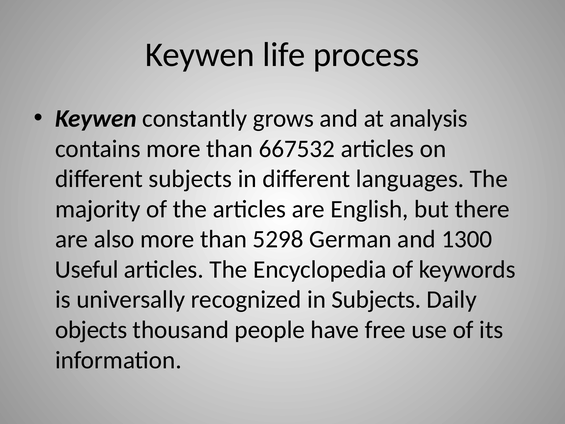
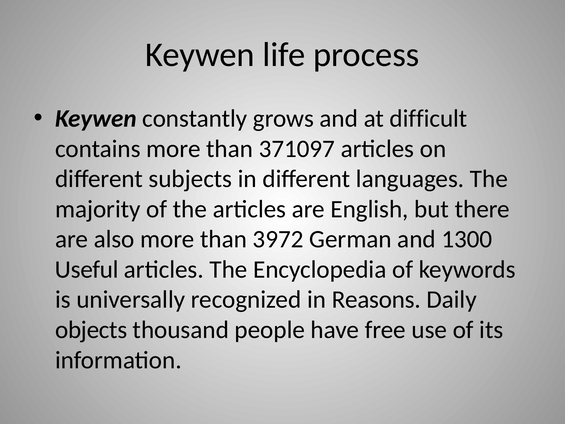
analysis: analysis -> difficult (428, 119)
667532: 667532 -> 371097 (297, 149)
5298: 5298 -> 3972 (278, 239)
in Subjects: Subjects -> Reasons (376, 300)
